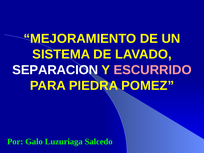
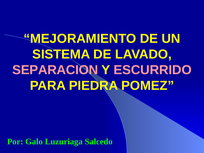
SEPARACION colour: white -> pink (55, 70)
